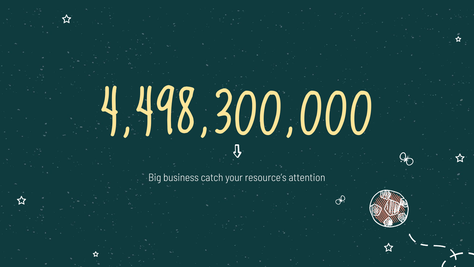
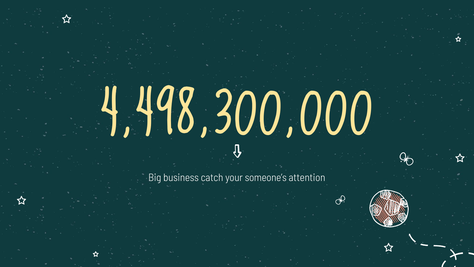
resource’s: resource’s -> someone’s (266, 177)
